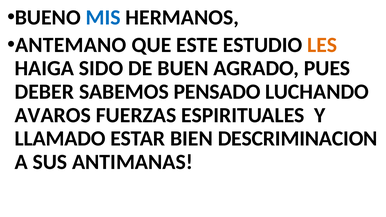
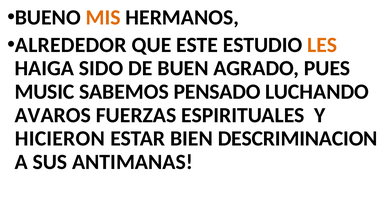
MIS colour: blue -> orange (103, 17)
ANTEMANO: ANTEMANO -> ALREDEDOR (71, 45)
DEBER: DEBER -> MUSIC (44, 92)
LLAMADO: LLAMADO -> HICIERON (60, 139)
